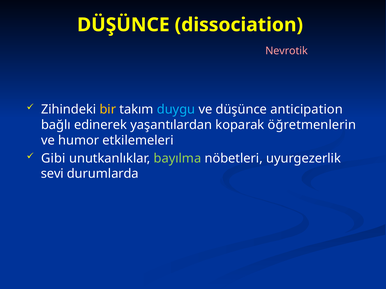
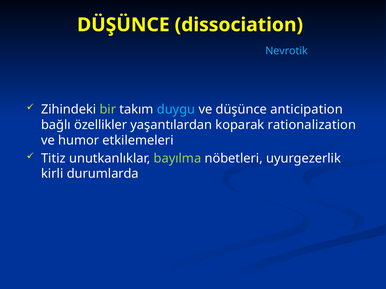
Nevrotik colour: pink -> light blue (287, 51)
bir colour: yellow -> light green (108, 110)
edinerek: edinerek -> özellikler (101, 125)
öğretmenlerin: öğretmenlerin -> rationalization (312, 125)
Gibi: Gibi -> Titiz (53, 159)
sevi: sevi -> kirli (52, 174)
